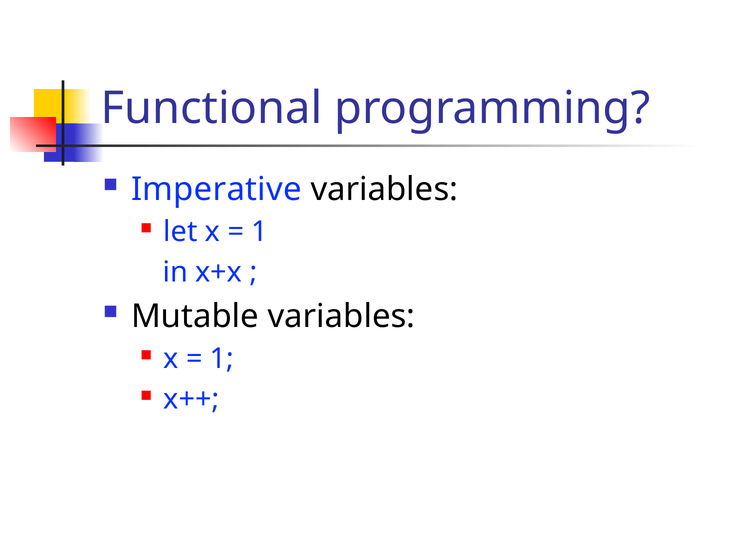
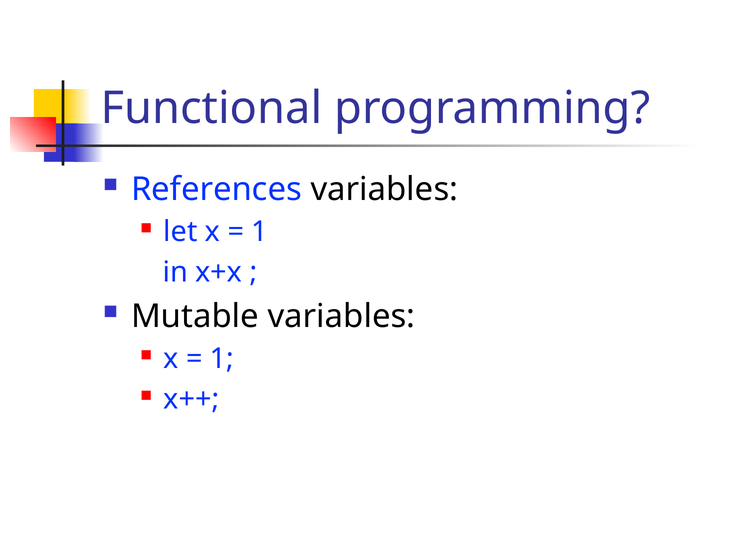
Imperative: Imperative -> References (216, 189)
